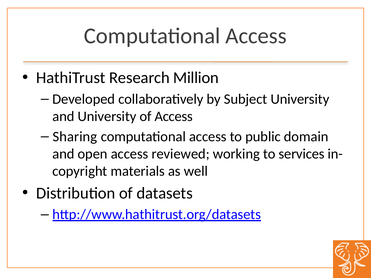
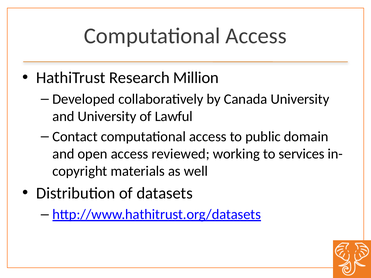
Subject: Subject -> Canada (246, 99)
of Access: Access -> Lawful (174, 116)
Sharing: Sharing -> Contact (75, 137)
